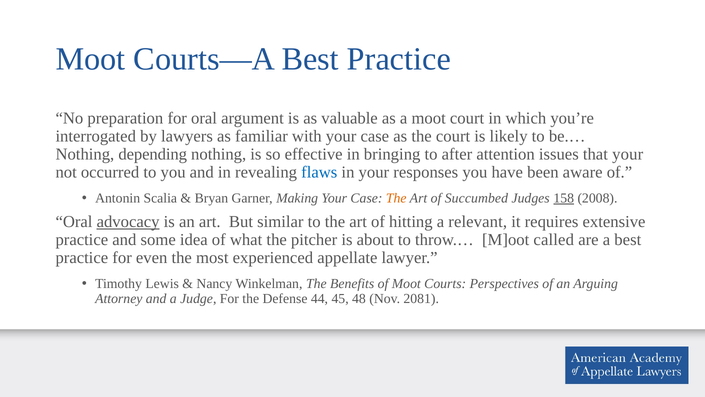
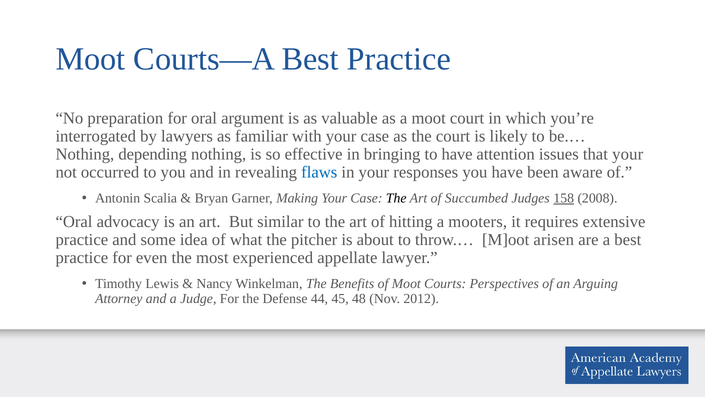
to after: after -> have (457, 154)
The colour: orange -> black (396, 198)
advocacy underline: present -> none (128, 222)
relevant: relevant -> mooters (478, 222)
called: called -> arisen (554, 240)
2081: 2081 -> 2012 (421, 298)
